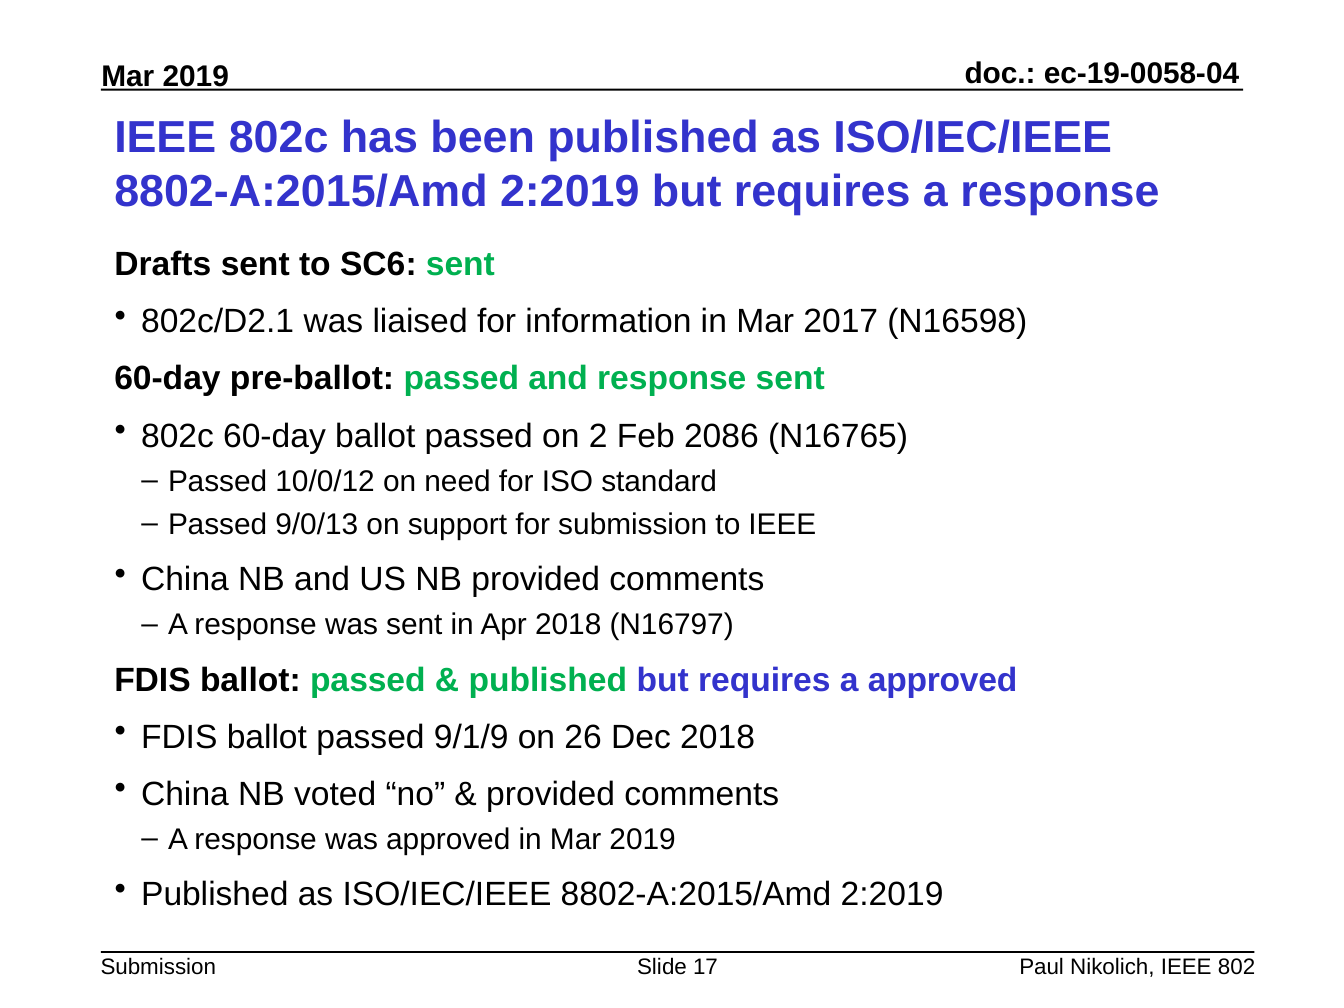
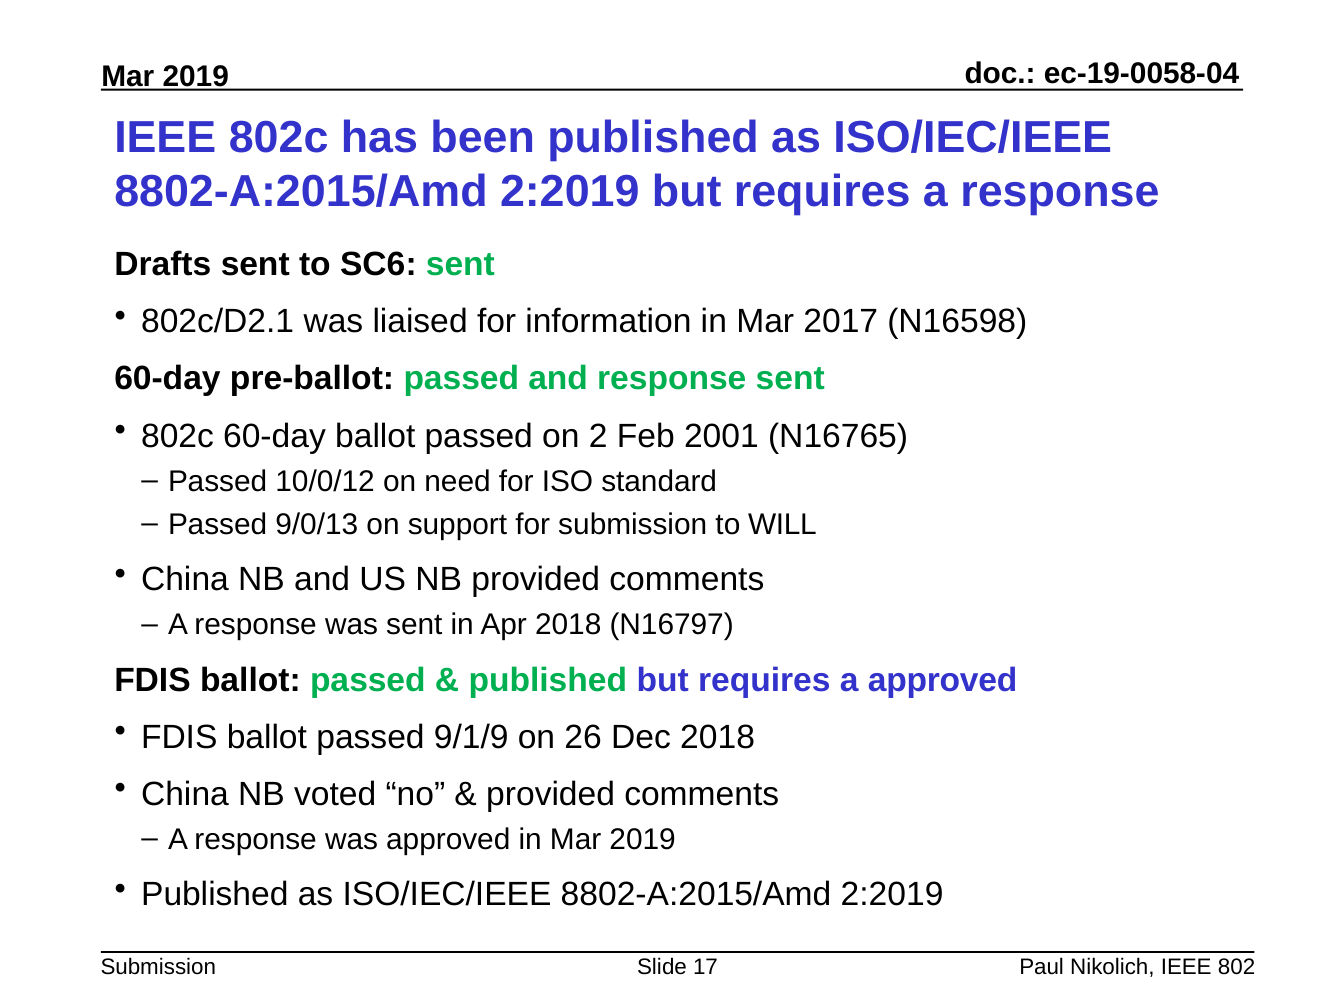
2086: 2086 -> 2001 (721, 436)
to IEEE: IEEE -> WILL (782, 524)
